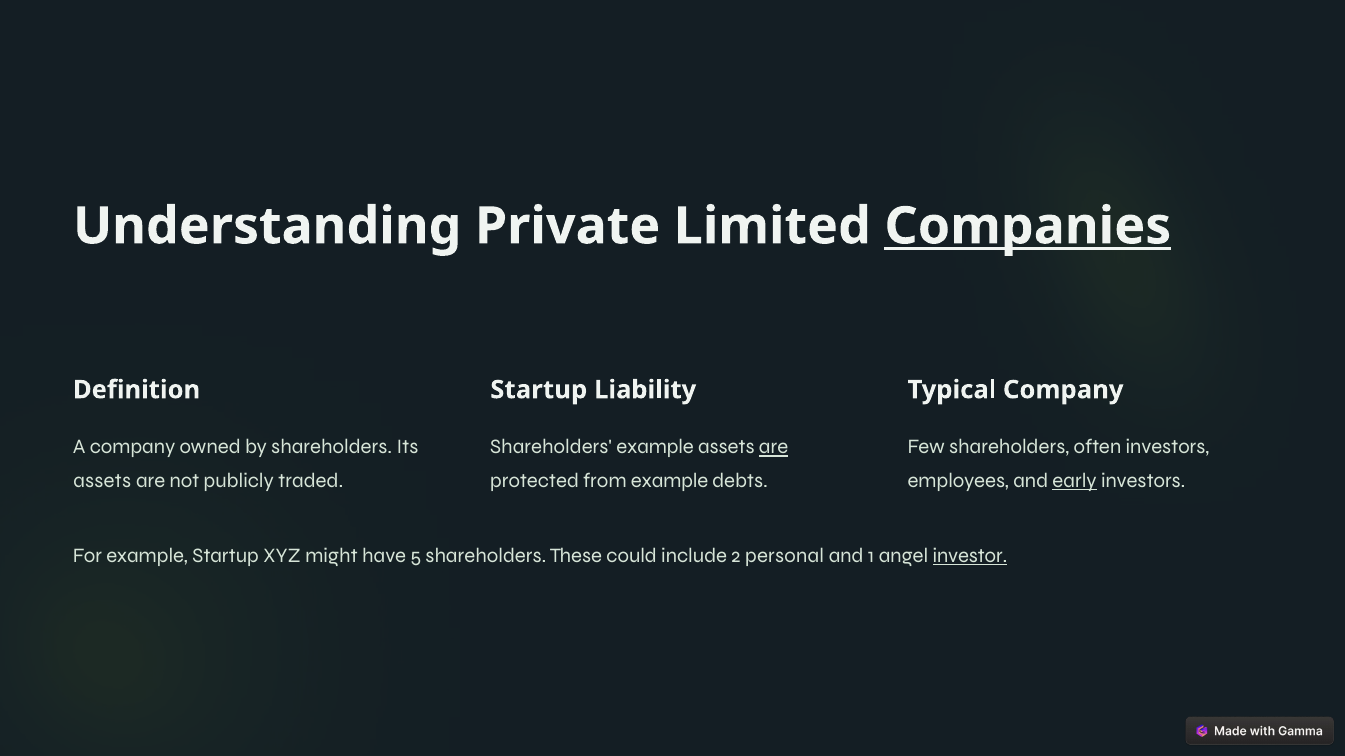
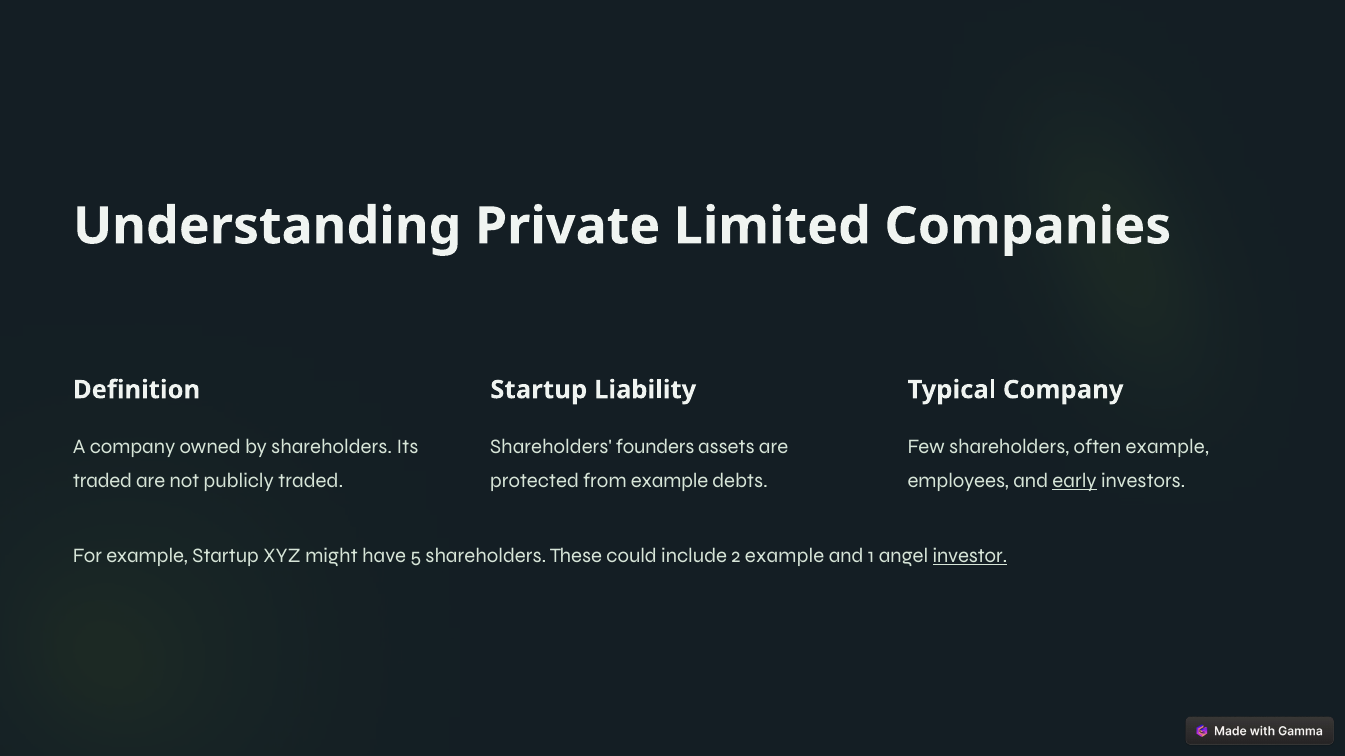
Companies underline: present -> none (1028, 226)
Shareholders example: example -> founders (655, 447)
are underline: present -> none (774, 447)
often investors: investors -> example (1167, 447)
assets: assets -> traded (102, 481)
2 personal: personal -> example (785, 556)
